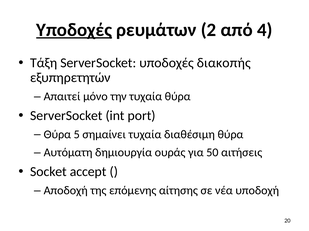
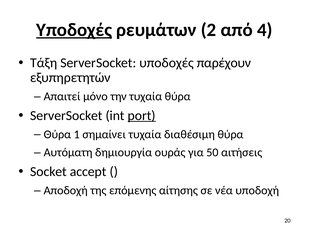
διακοπής: διακοπής -> παρέχουν (224, 63)
port underline: none -> present (142, 116)
5: 5 -> 1 (77, 135)
